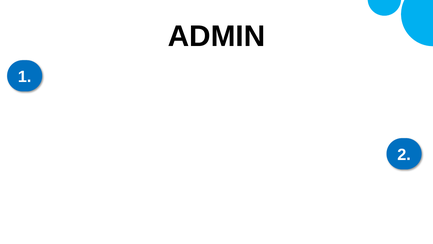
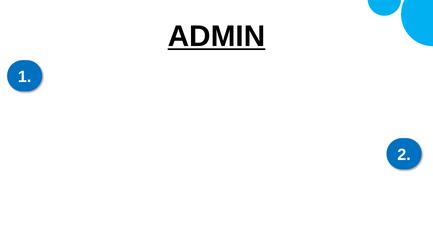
ADMIN underline: none -> present (216, 36)
